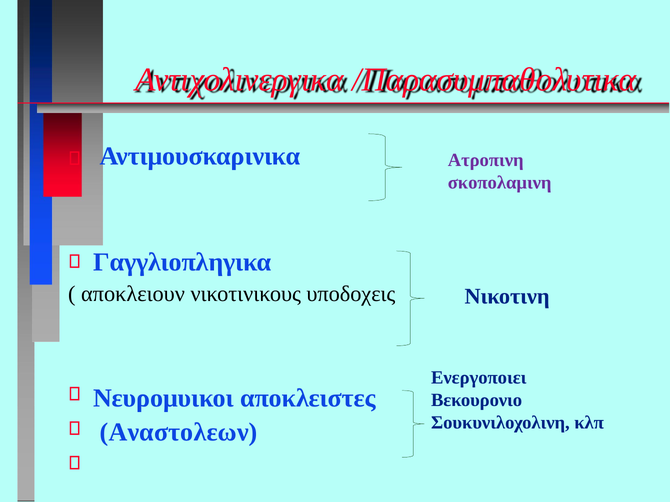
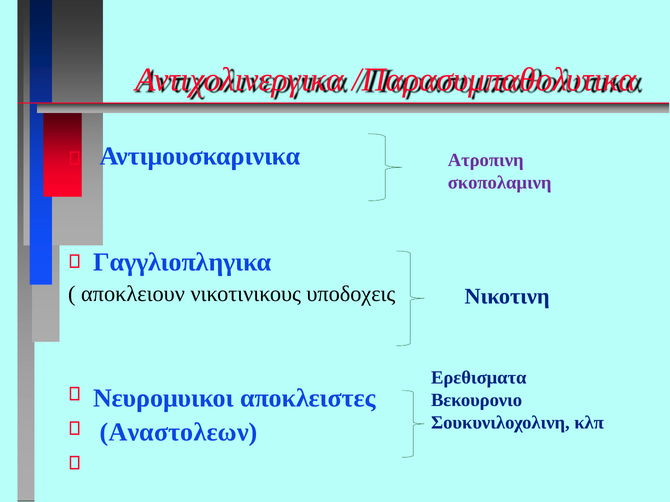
Ενεργοποιει: Ενεργοποιει -> Ερεθισματα (479, 378)
